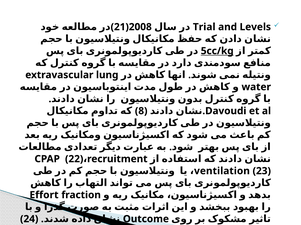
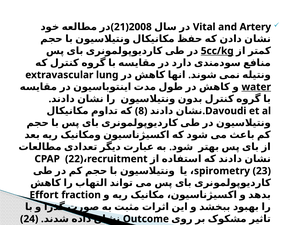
Trial: Trial -> Vital (204, 27)
Levels: Levels -> Artery (255, 27)
water underline: none -> present (256, 87)
ventilation: ventilation -> spirometry (222, 171)
